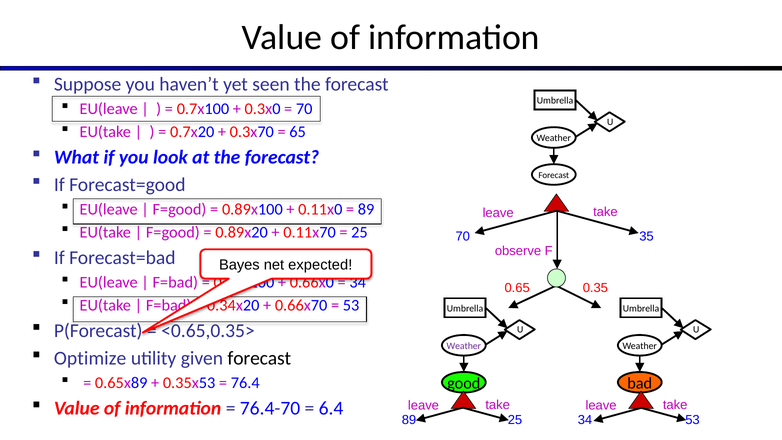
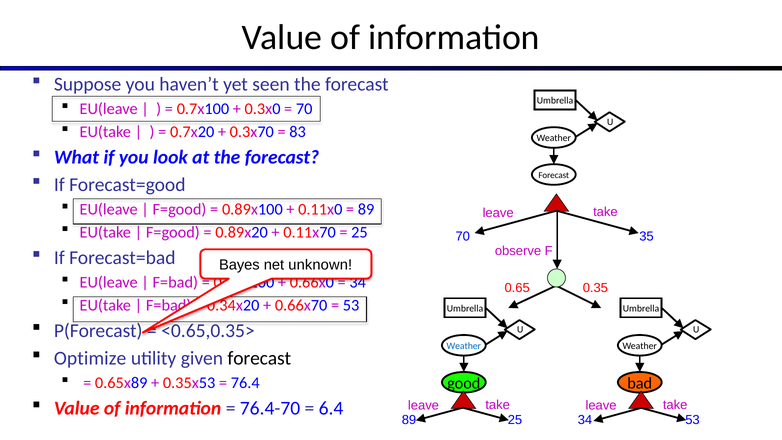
65: 65 -> 83 (298, 132)
expected: expected -> unknown (320, 265)
Weather colour: purple -> blue (464, 346)
